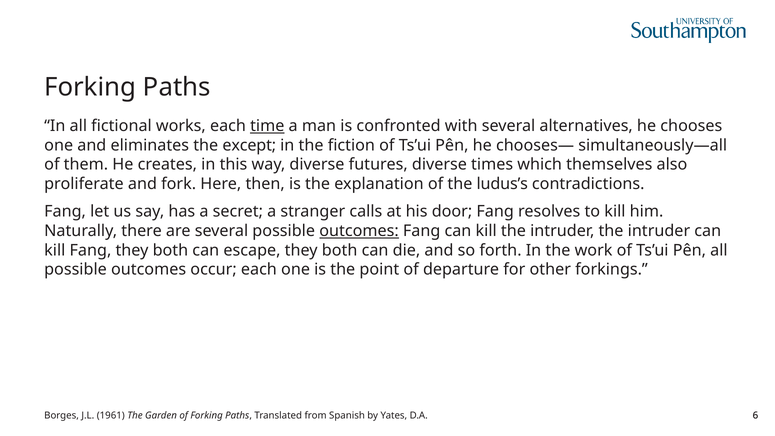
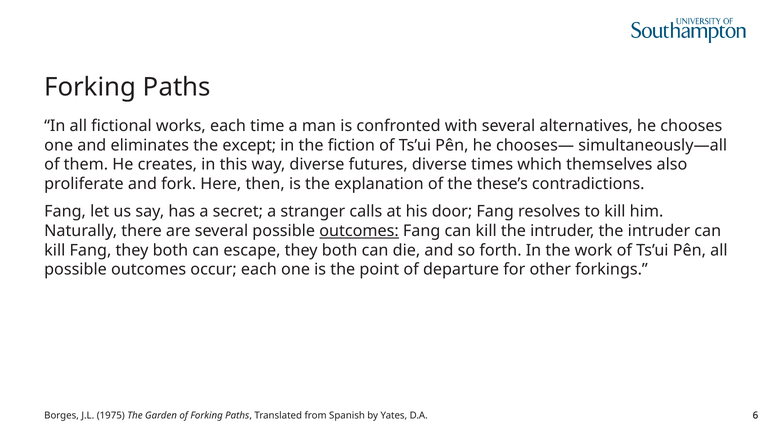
time underline: present -> none (267, 126)
ludus’s: ludus’s -> these’s (502, 184)
1961: 1961 -> 1975 (111, 416)
